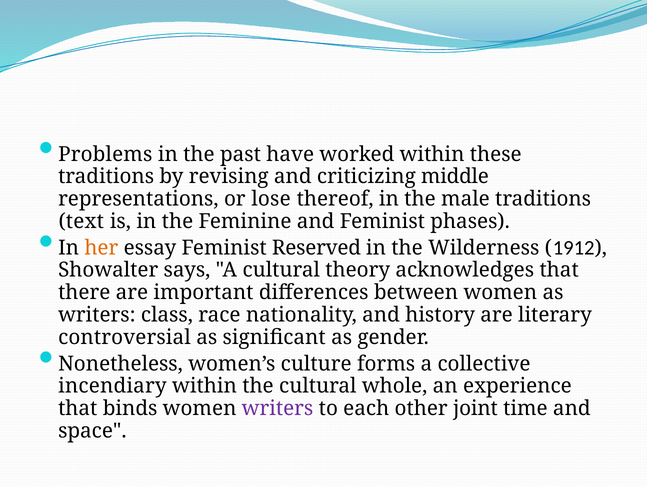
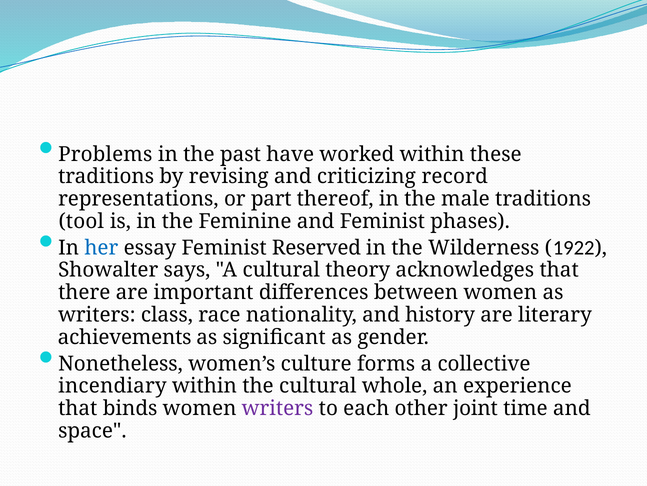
middle: middle -> record (455, 176)
lose: lose -> part (271, 199)
text: text -> tool (81, 221)
her colour: orange -> blue (101, 247)
1912: 1912 -> 1922 (574, 247)
controversial: controversial -> achievements (125, 337)
